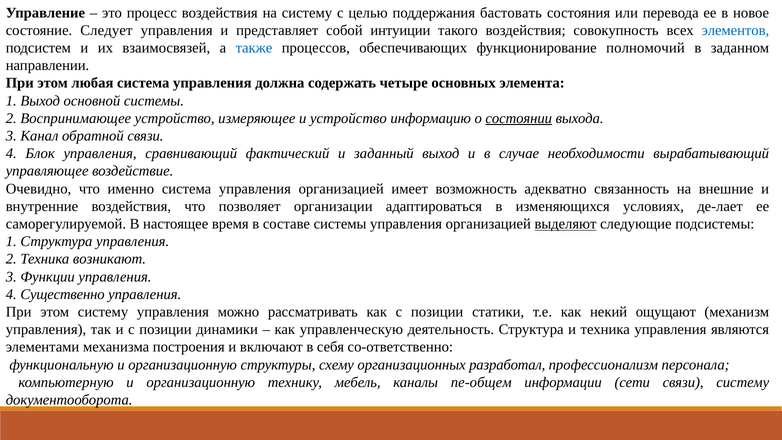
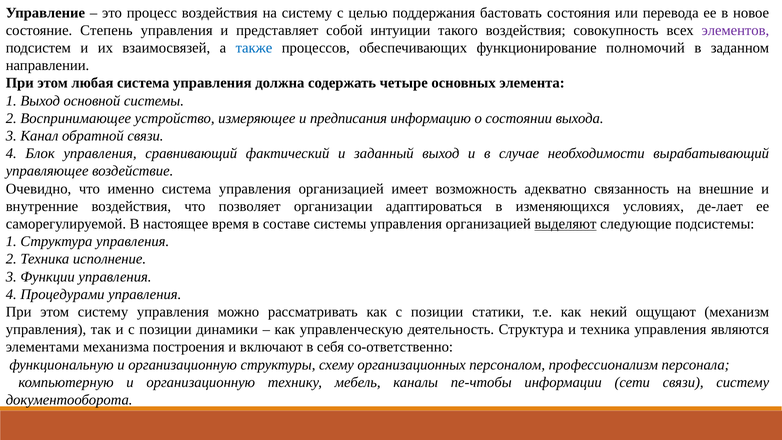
Следует: Следует -> Степень (106, 30)
элементов colour: blue -> purple (735, 30)
и устройство: устройство -> предписания (349, 118)
состоянии underline: present -> none (519, 118)
возникают: возникают -> исполнение (109, 259)
Существенно: Существенно -> Процедурами (62, 294)
разработал: разработал -> персоналом (507, 365)
пе-общем: пе-общем -> пе-чтобы (481, 382)
